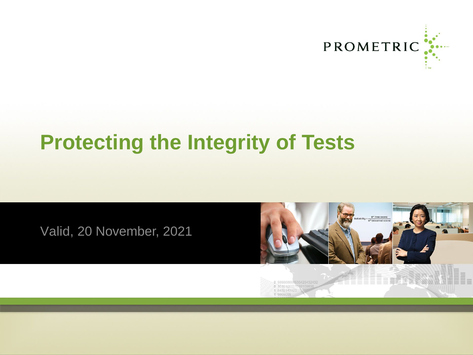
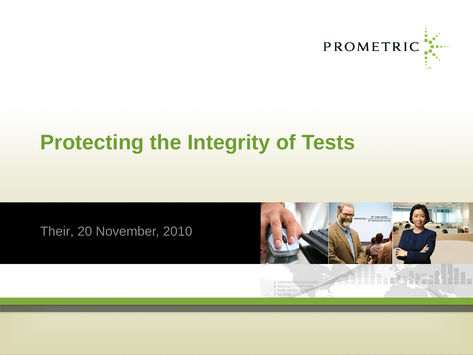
Valid: Valid -> Their (57, 231)
2021: 2021 -> 2010 (178, 231)
